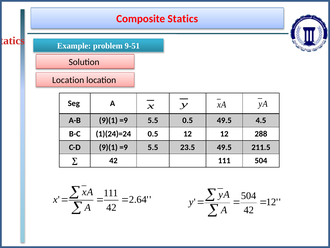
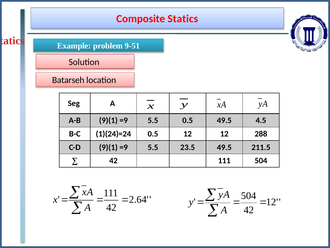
Location: Location -> Batarseh (68, 80)
